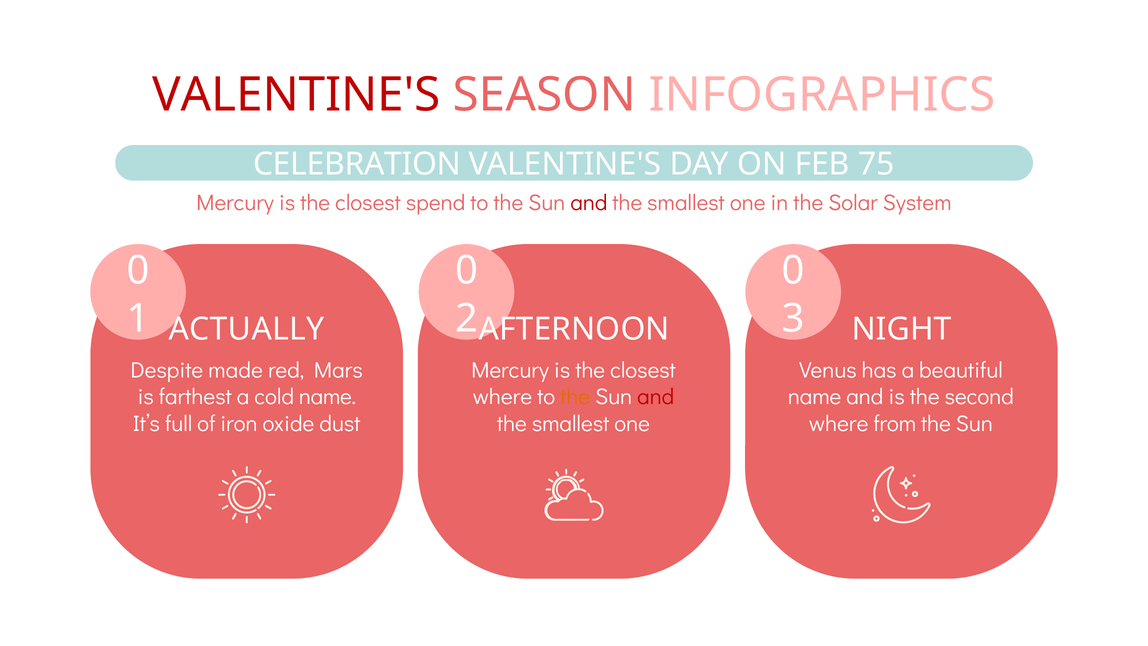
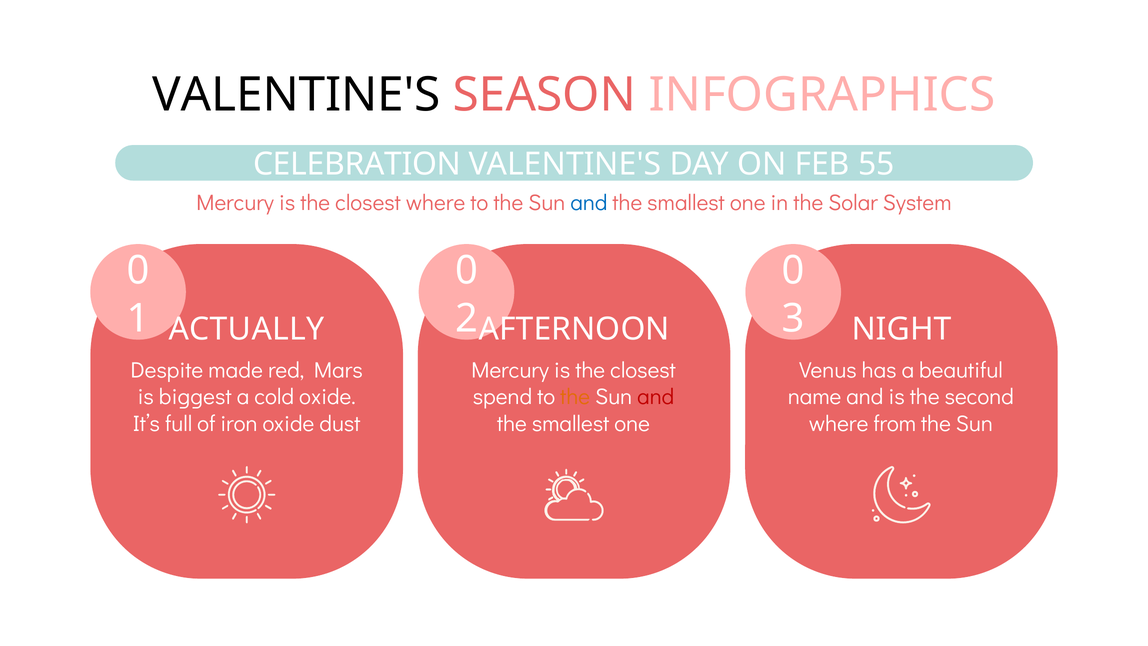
VALENTINE'S colour: red -> black (296, 95)
75: 75 -> 55 (876, 164)
closest spend: spend -> where (436, 203)
and colour: red -> blue (589, 203)
farthest: farthest -> biggest (195, 397)
cold name: name -> oxide (327, 397)
where: where -> spend (503, 397)
